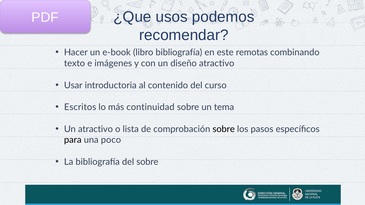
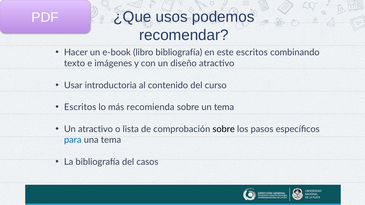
este remotas: remotas -> escritos (252, 53)
continuidad: continuidad -> recomienda (150, 107)
para colour: black -> blue (73, 140)
una poco: poco -> tema (111, 140)
del sobre: sobre -> casos (147, 162)
